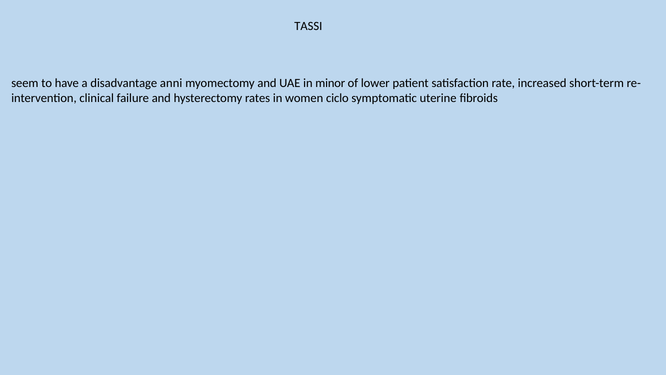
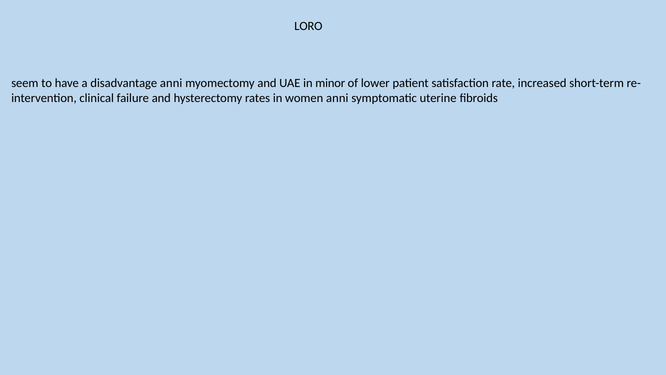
TASSI: TASSI -> LORO (308, 26)
women ciclo: ciclo -> anni (337, 98)
